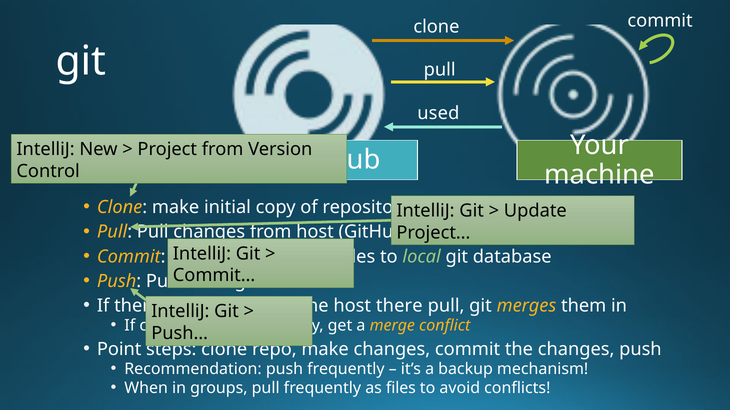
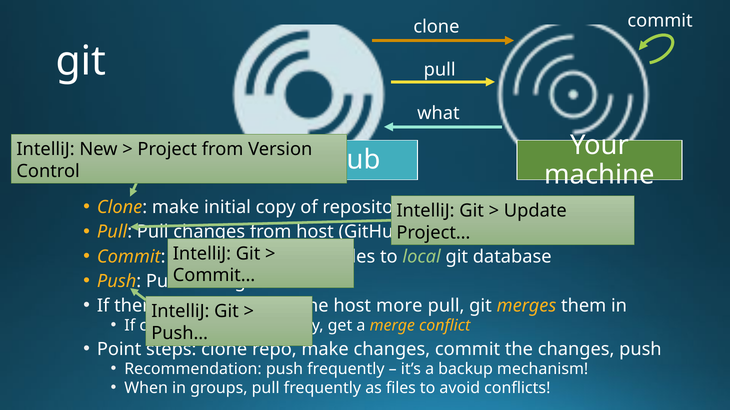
used: used -> what (438, 114)
host there: there -> more (399, 306)
